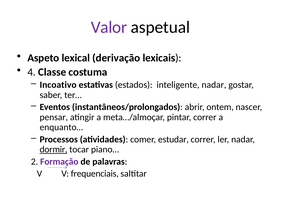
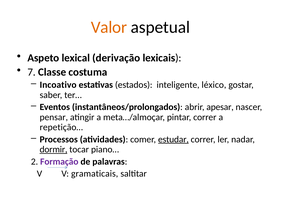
Valor colour: purple -> orange (109, 27)
4: 4 -> 7 (32, 72)
inteligente nadar: nadar -> léxico (214, 85)
ontem: ontem -> apesar (220, 107)
enquanto…: enquanto… -> repetição… (61, 127)
estudar underline: none -> present (173, 139)
frequenciais: frequenciais -> gramaticais (95, 173)
